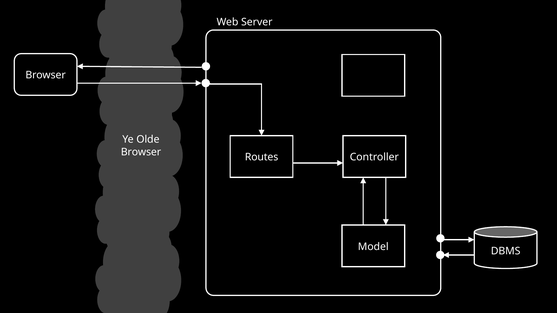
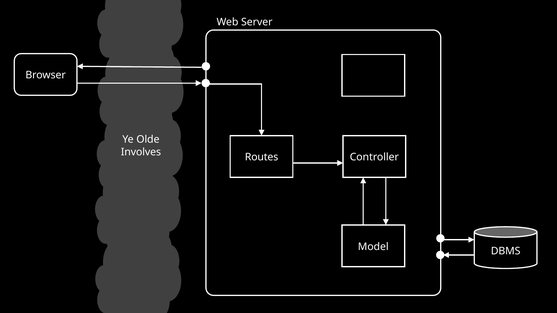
Browser: Browser -> Involves (141, 152)
